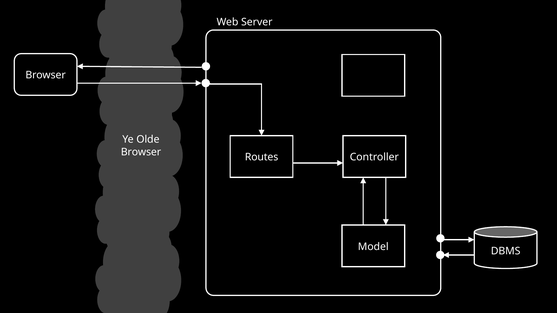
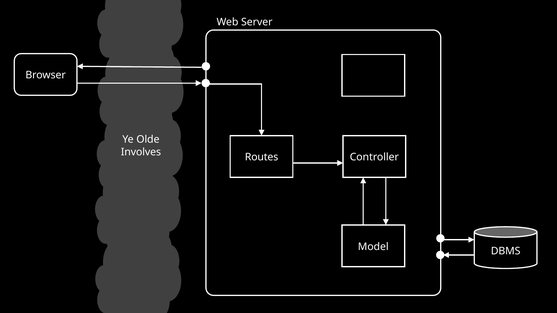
Browser: Browser -> Involves (141, 152)
